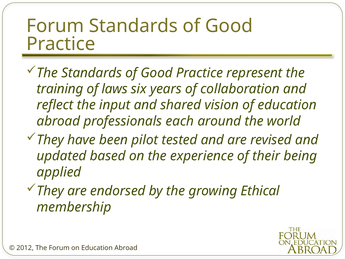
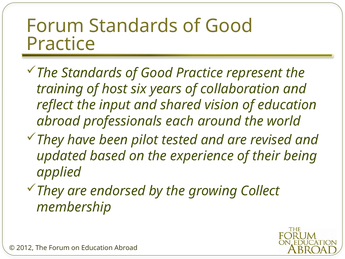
laws: laws -> host (115, 89)
Ethical: Ethical -> Collect (260, 191)
